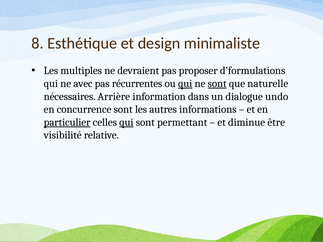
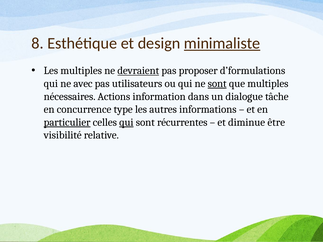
minimaliste underline: none -> present (222, 43)
devraient underline: none -> present (138, 71)
récurrentes: récurrentes -> utilisateurs (137, 84)
qui underline: present -> none (185, 84)
que naturelle: naturelle -> multiples (268, 84)
Arrière: Arrière -> Actions (114, 97)
undo: undo -> tâche (277, 97)
concurrence sont: sont -> type (123, 109)
permettant: permettant -> récurrentes (182, 122)
